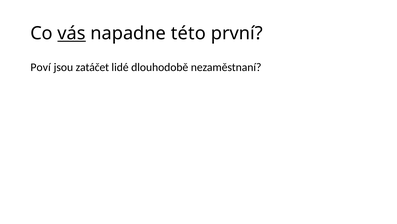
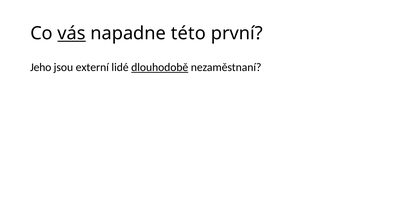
Poví: Poví -> Jeho (41, 67)
zatáčet: zatáčet -> externí (92, 67)
dlouhodobě underline: none -> present (160, 67)
